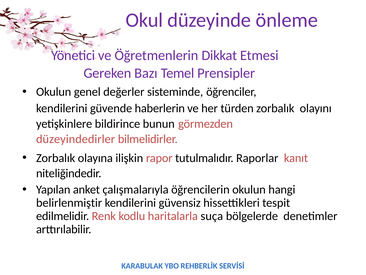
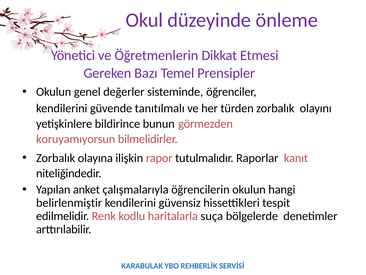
haberlerin: haberlerin -> tanıtılmalı (160, 108)
düzeyindedirler: düzeyindedirler -> koruyamıyorsun (76, 139)
